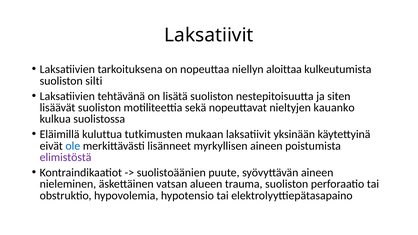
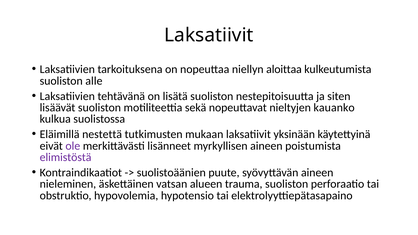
silti: silti -> alle (94, 81)
kuluttua: kuluttua -> nestettä (102, 134)
ole colour: blue -> purple (73, 146)
